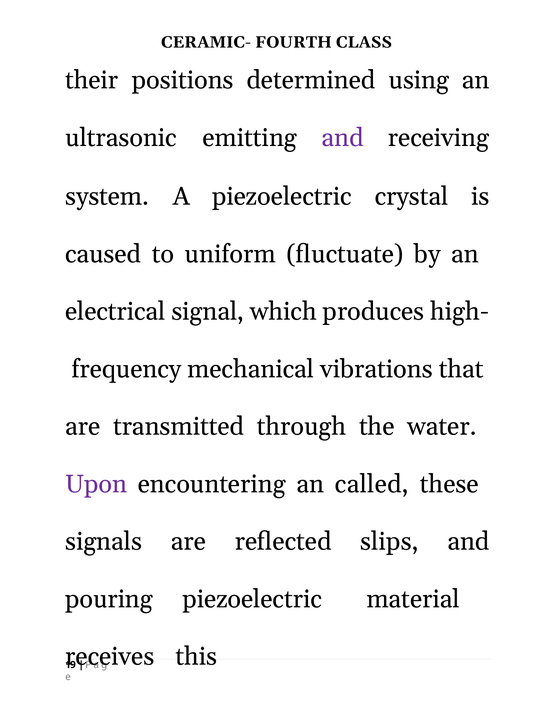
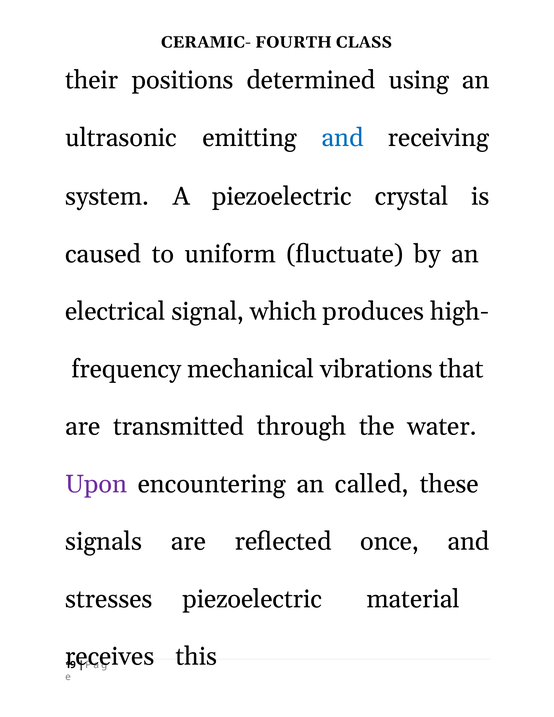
and colour: purple -> blue (343, 138)
slips: slips -> once (390, 542)
pouring: pouring -> stresses (109, 599)
